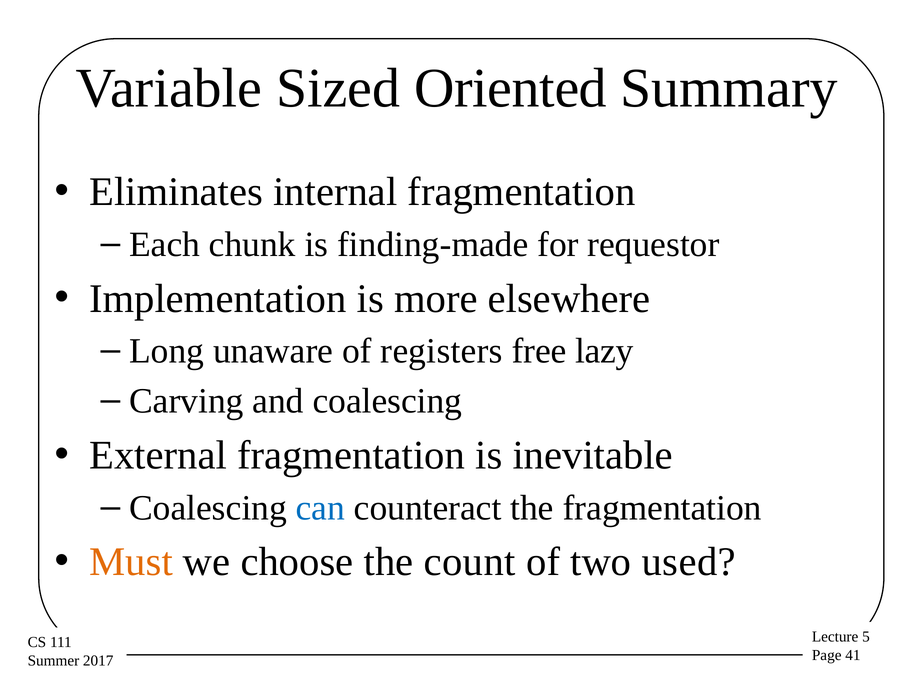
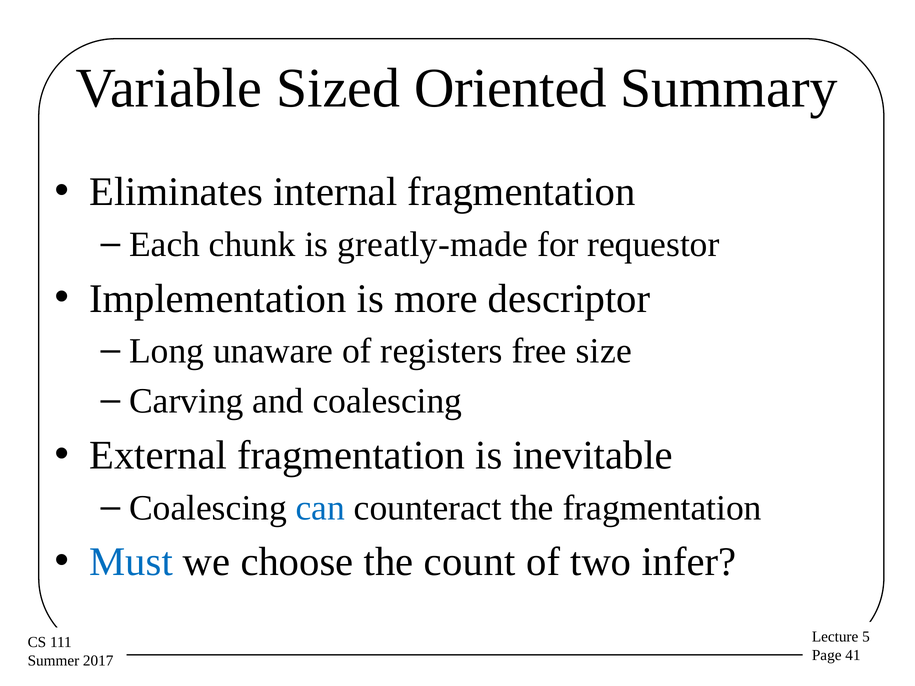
finding-made: finding-made -> greatly-made (433, 244)
elsewhere: elsewhere -> descriptor (569, 299)
lazy: lazy -> size (604, 351)
Must colour: orange -> blue (131, 562)
used: used -> infer (689, 562)
